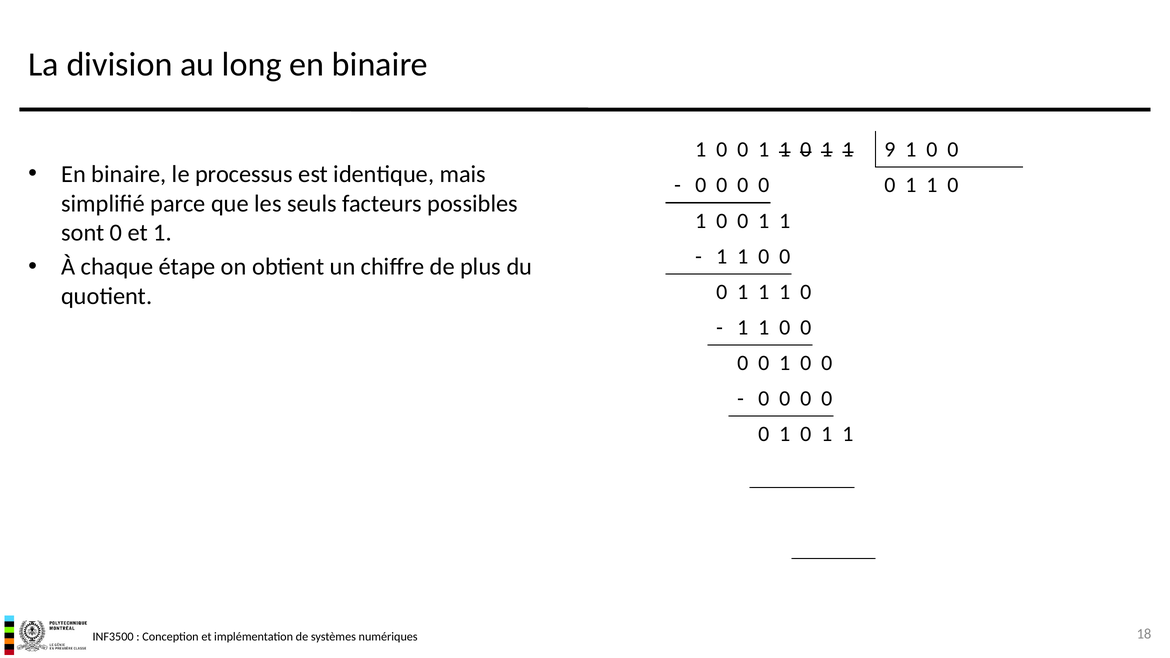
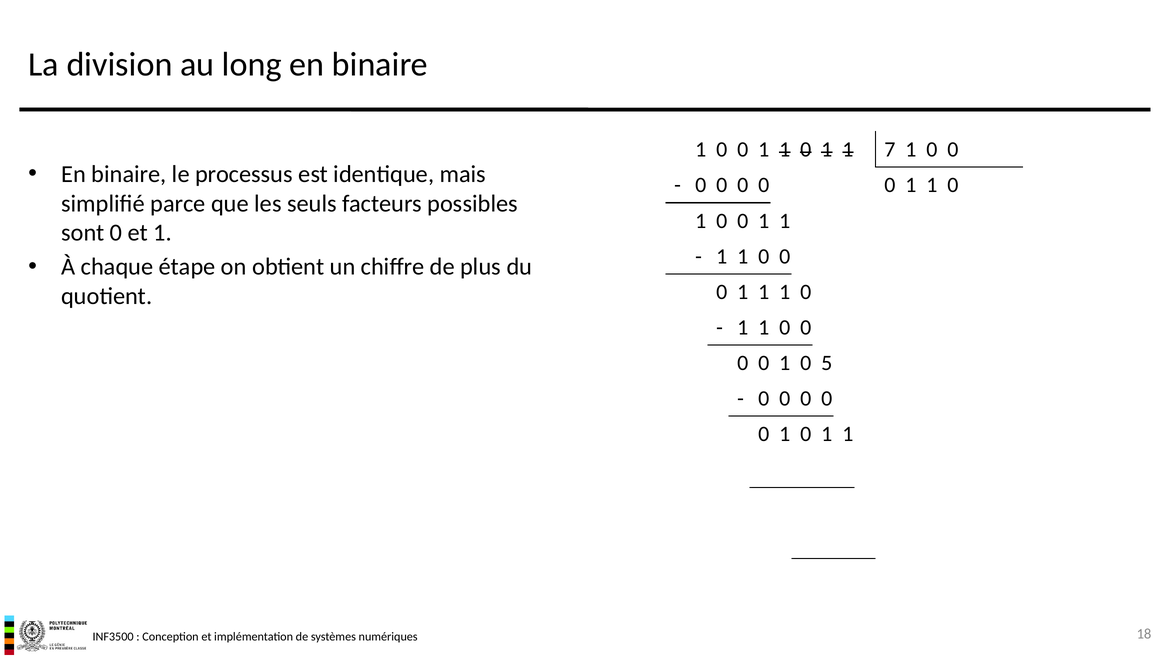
9: 9 -> 7 (890, 150)
0: 0 -> 5 (827, 363)
